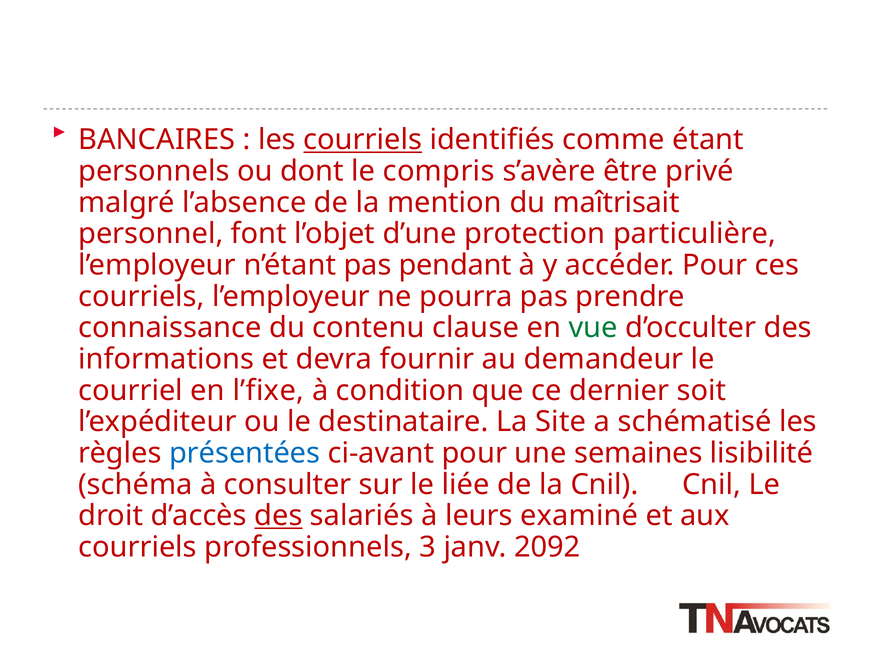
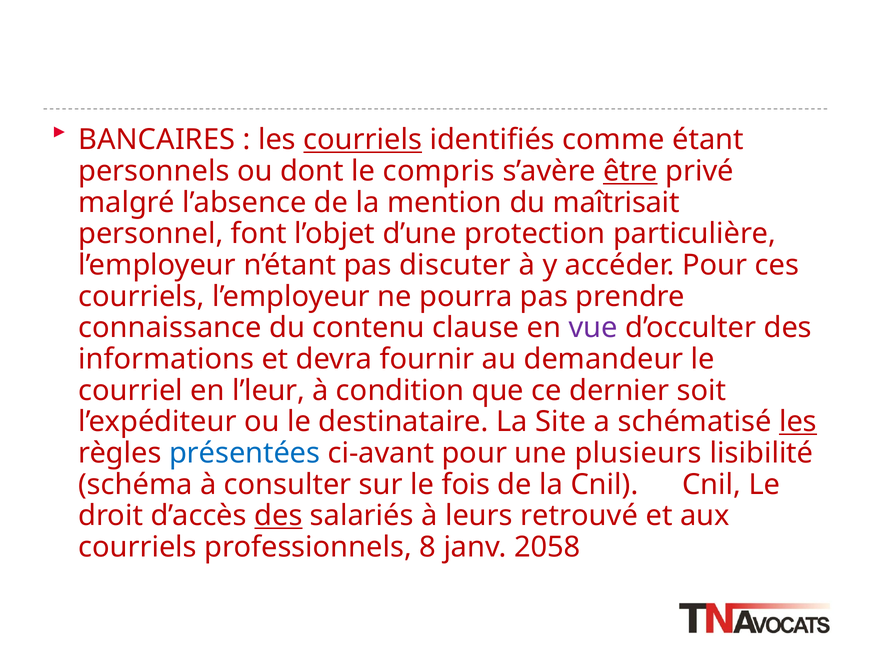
être underline: none -> present (630, 171)
pendant: pendant -> discuter (455, 265)
vue colour: green -> purple (593, 328)
l’fixe: l’fixe -> l’leur (269, 391)
les underline: none -> present (798, 422)
semaines: semaines -> plusieurs (638, 453)
liée: liée -> fois (466, 485)
examiné: examiné -> retrouvé (579, 516)
3: 3 -> 8 (428, 547)
2092: 2092 -> 2058 (547, 547)
